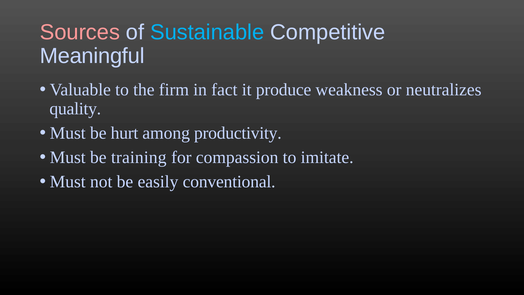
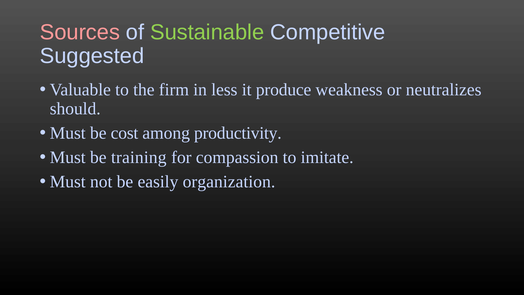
Sustainable colour: light blue -> light green (207, 32)
Meaningful: Meaningful -> Suggested (92, 56)
fact: fact -> less (224, 90)
quality: quality -> should (75, 109)
hurt: hurt -> cost (125, 133)
conventional: conventional -> organization (229, 182)
